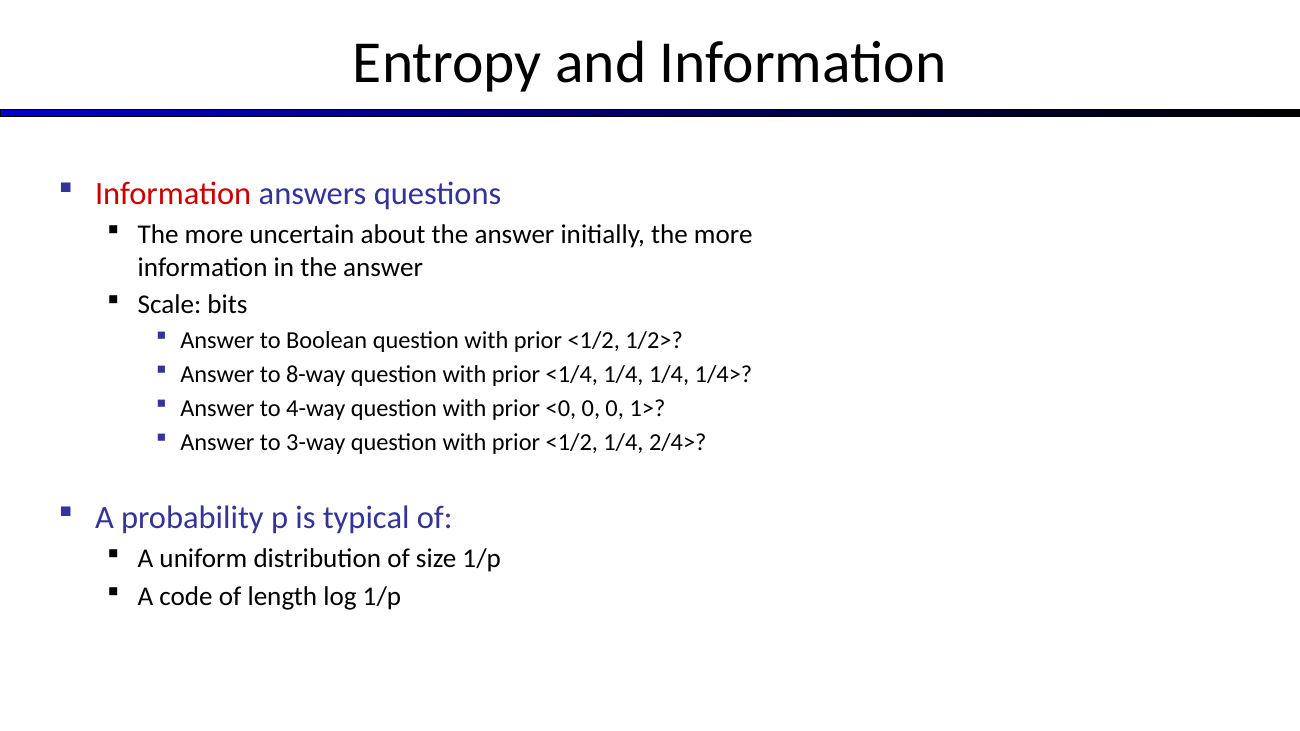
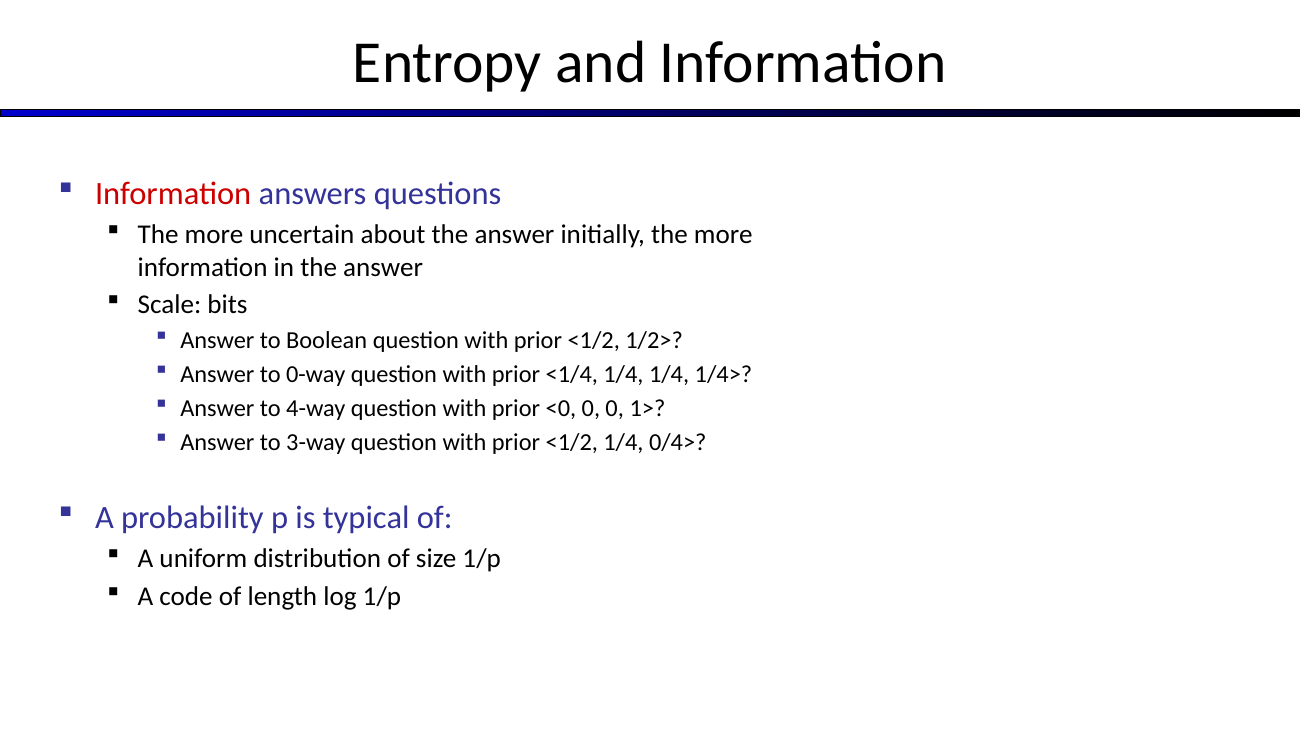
8-way: 8-way -> 0-way (316, 375)
2/4>: 2/4> -> 0/4> (678, 443)
